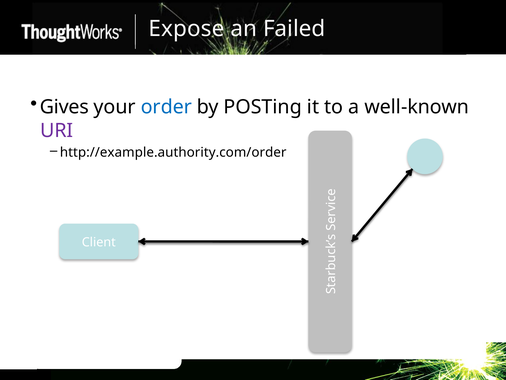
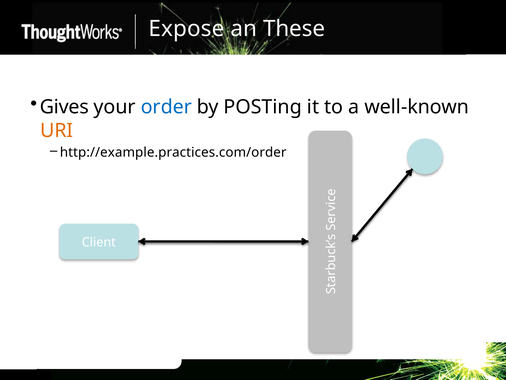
Failed: Failed -> These (294, 29)
URI colour: purple -> orange (57, 130)
http://example.authority.com/order: http://example.authority.com/order -> http://example.practices.com/order (173, 152)
